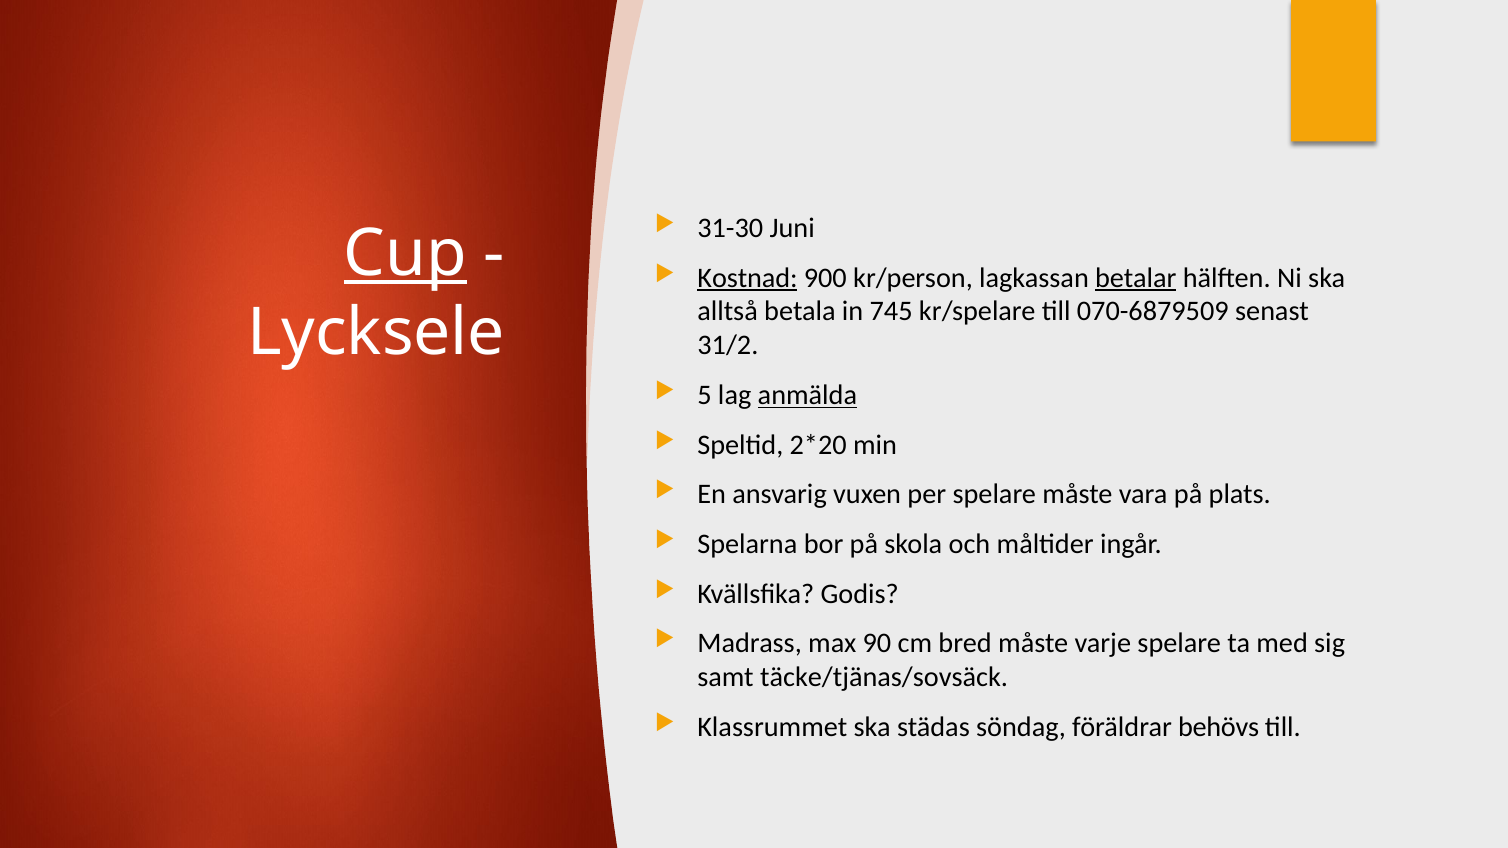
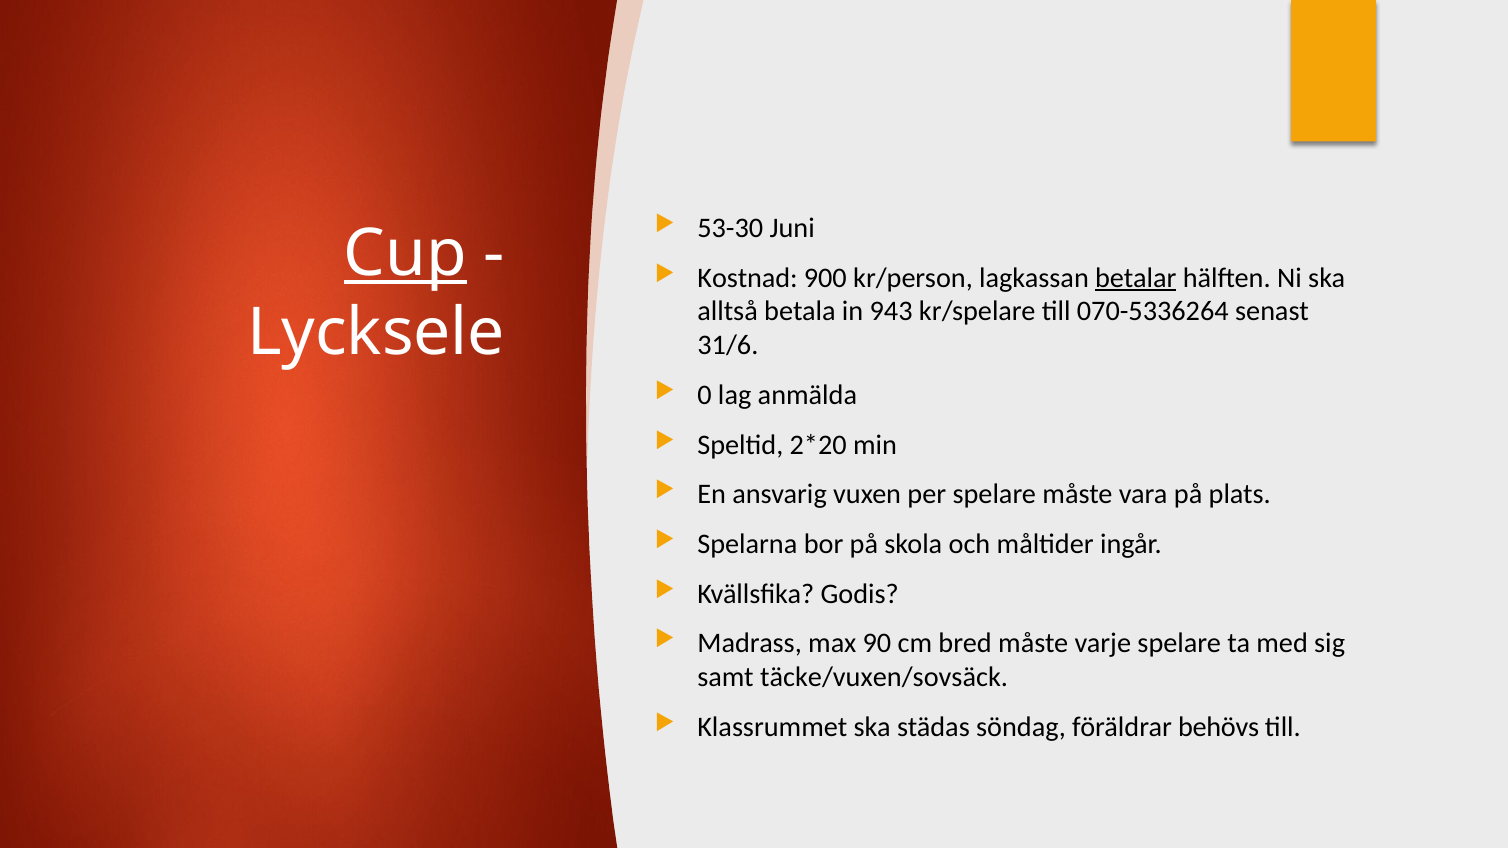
31-30: 31-30 -> 53-30 (730, 228)
Kostnad underline: present -> none (748, 278)
745: 745 -> 943 (891, 312)
070-6879509: 070-6879509 -> 070-5336264 (1153, 312)
31/2: 31/2 -> 31/6 (728, 346)
5: 5 -> 0 (705, 395)
anmälda underline: present -> none (807, 395)
täcke/tjänas/sovsäck: täcke/tjänas/sovsäck -> täcke/vuxen/sovsäck (884, 678)
